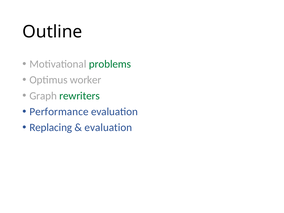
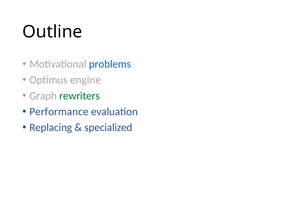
problems colour: green -> blue (110, 64)
worker: worker -> engine (86, 80)
evaluation: evaluation -> specialized (108, 128)
